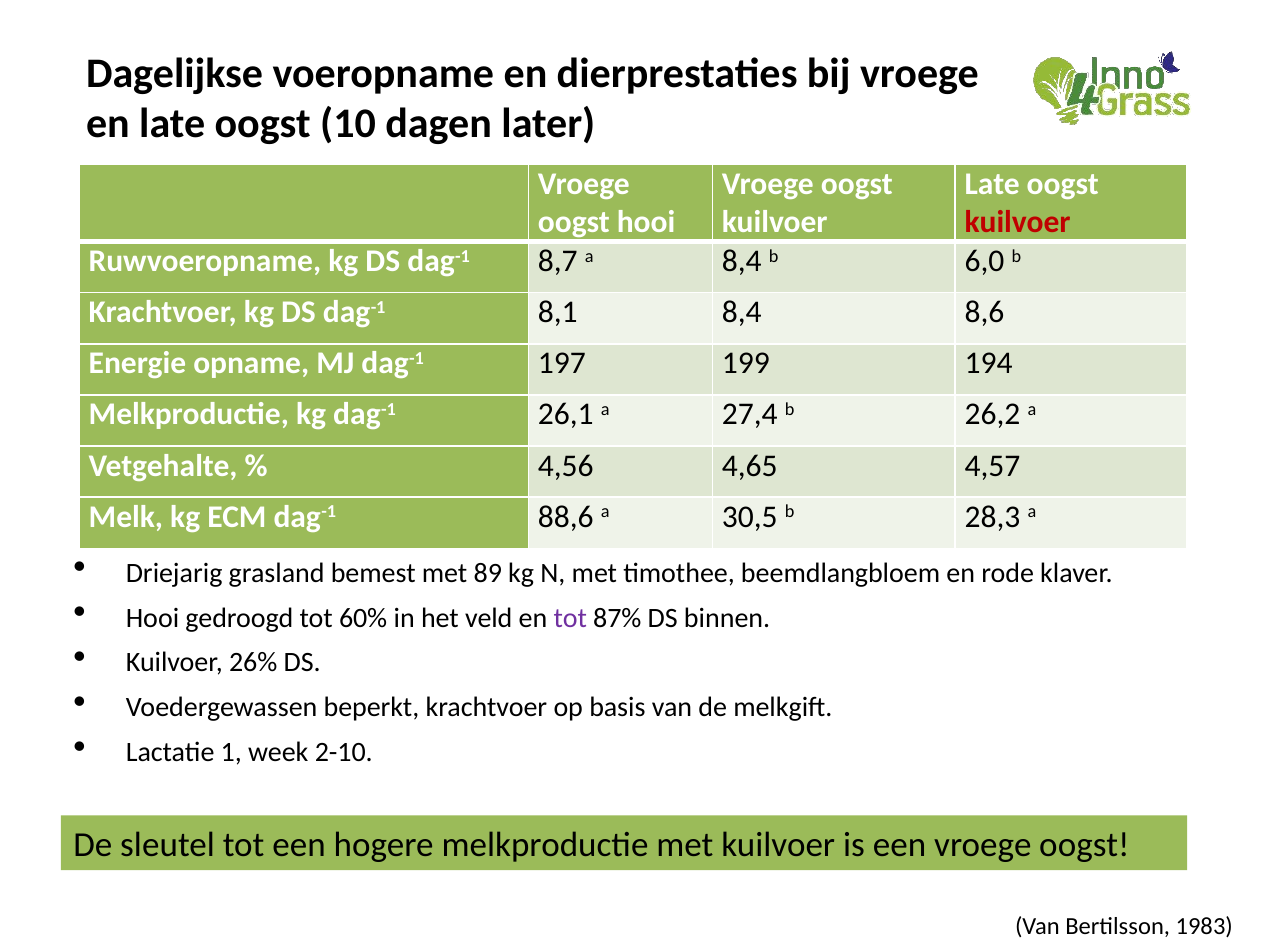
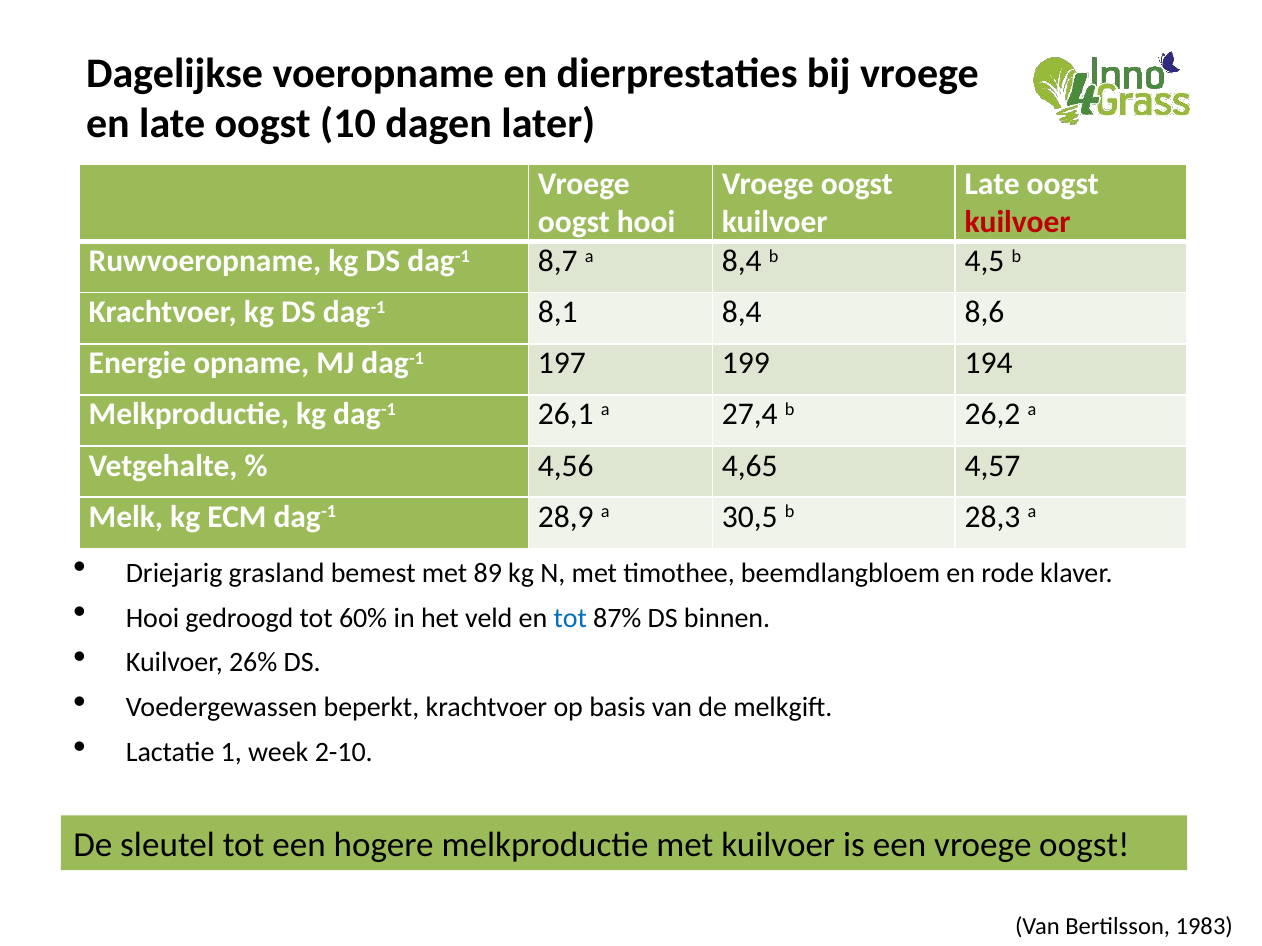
6,0: 6,0 -> 4,5 (985, 261)
88,6: 88,6 -> 28,9 (566, 517)
tot colour: purple -> blue (570, 618)
